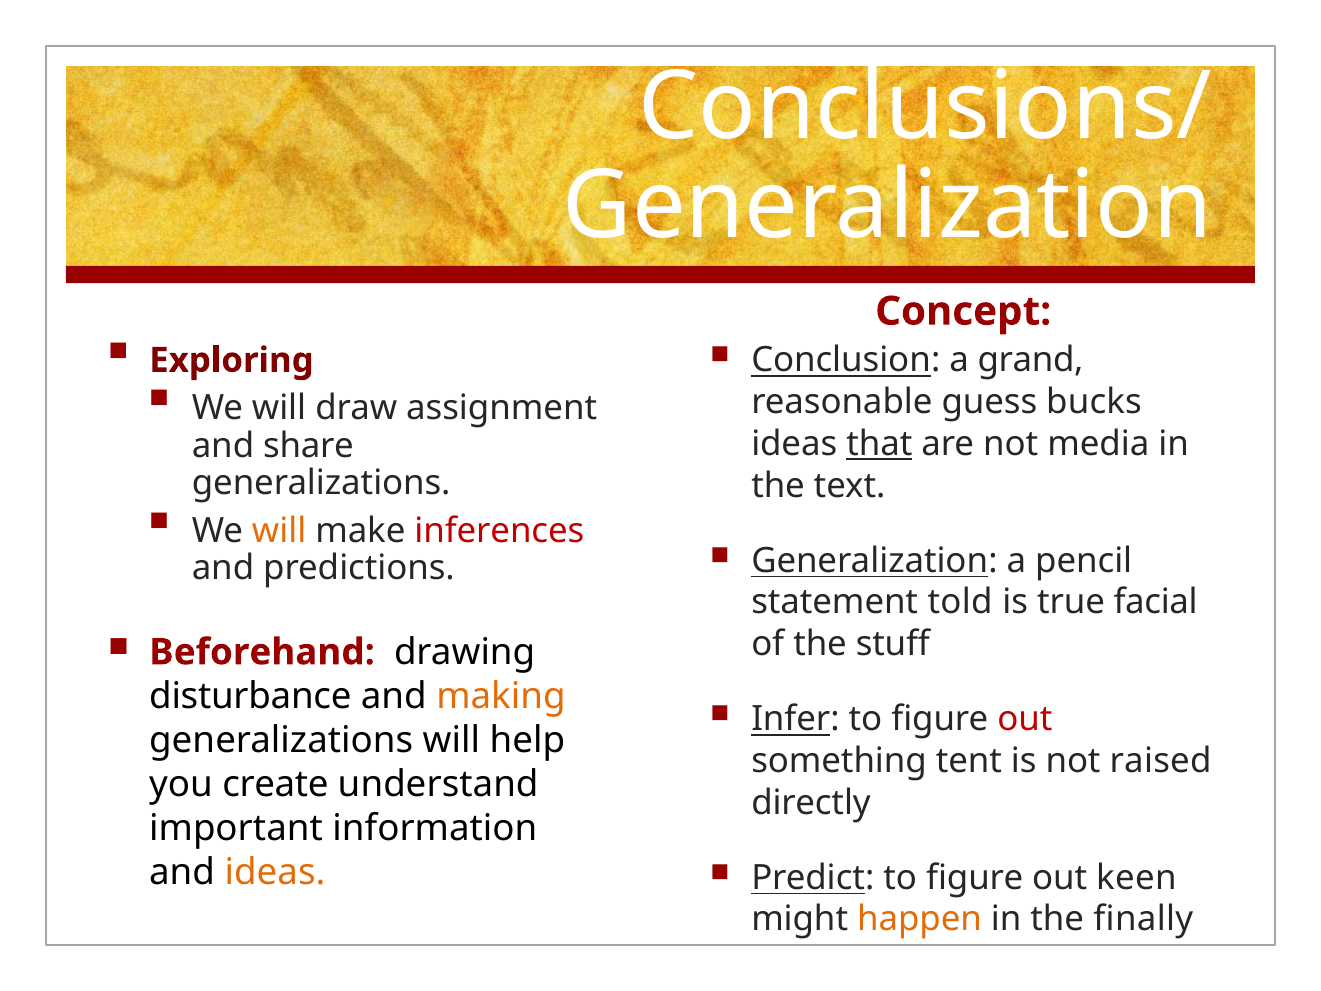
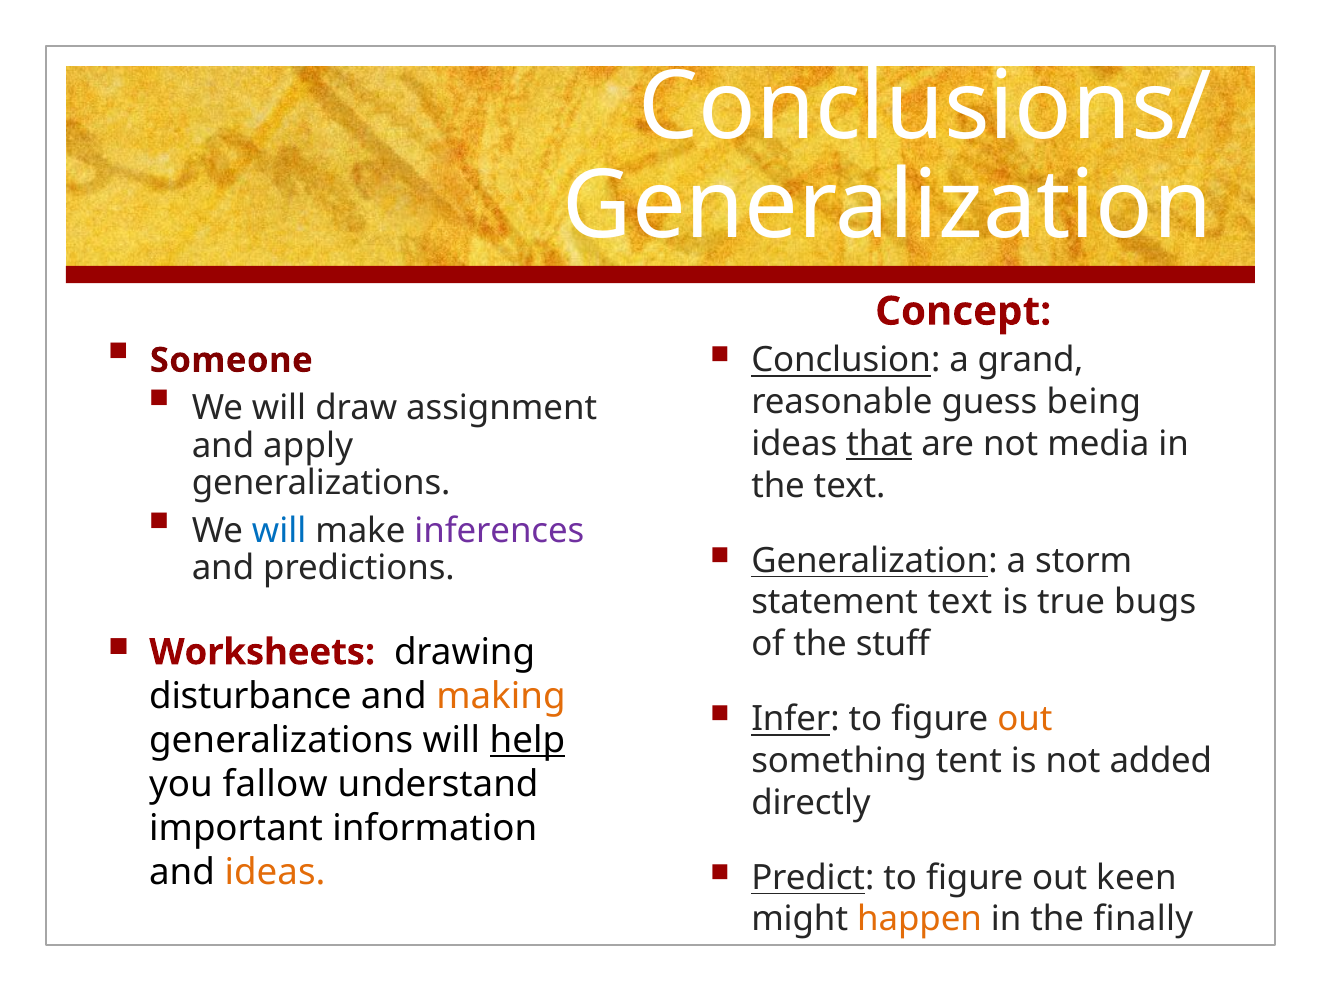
Exploring: Exploring -> Someone (231, 360)
bucks: bucks -> being (1094, 402)
share: share -> apply (308, 445)
will colour: orange -> blue (279, 531)
inferences colour: red -> purple (499, 531)
pencil: pencil -> storm (1084, 560)
statement told: told -> text (960, 602)
facial: facial -> bugs (1155, 602)
Beforehand: Beforehand -> Worksheets (262, 652)
out colour: red -> orange (1025, 719)
help underline: none -> present (527, 740)
raised: raised -> added (1161, 761)
create: create -> fallow (275, 784)
